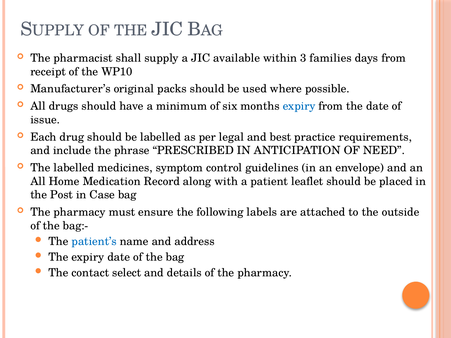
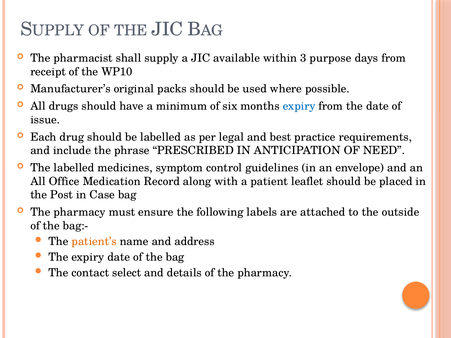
families: families -> purpose (331, 58)
Home: Home -> Office (64, 181)
patient’s colour: blue -> orange (94, 242)
